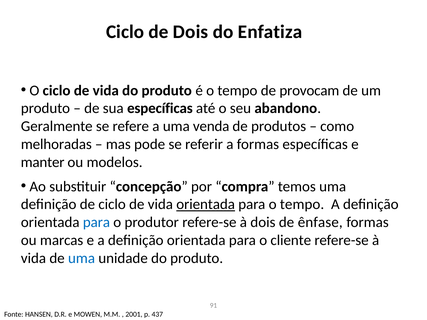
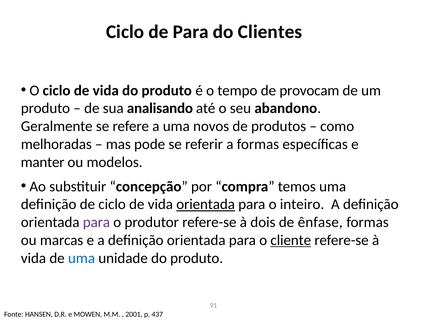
de Dois: Dois -> Para (191, 32)
Enfatiza: Enfatiza -> Clientes (270, 32)
sua específicas: específicas -> analisando (160, 108)
venda: venda -> novos (211, 126)
para o tempo: tempo -> inteiro (302, 205)
para colour: blue -> purple (96, 222)
cliente underline: none -> present (291, 240)
